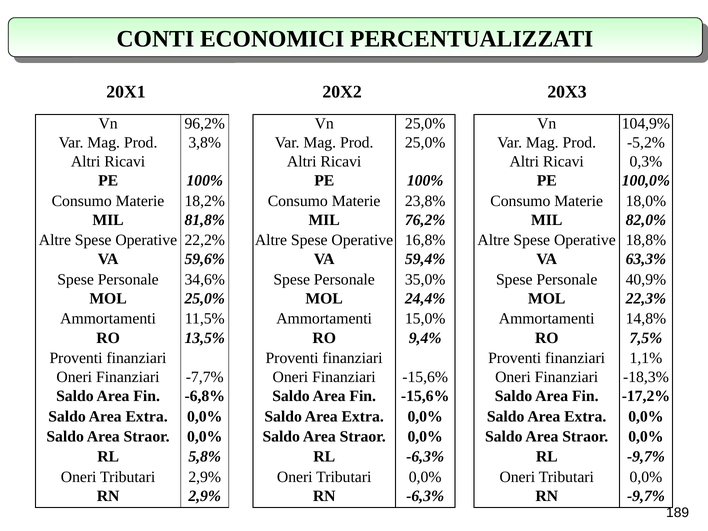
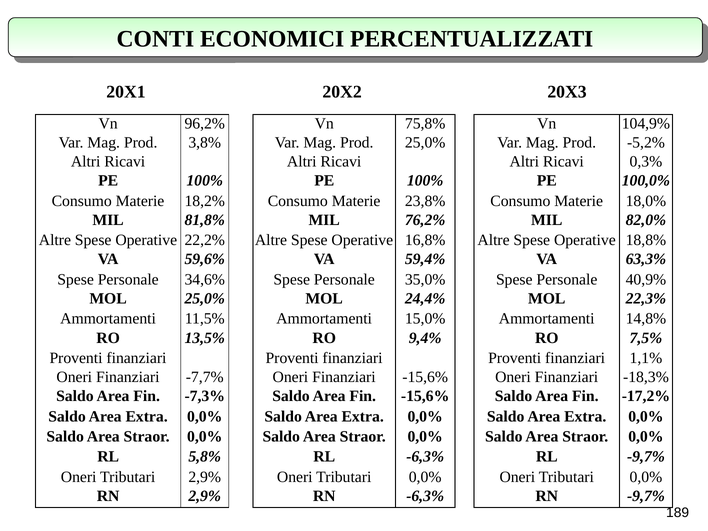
Vn 25,0%: 25,0% -> 75,8% (425, 123)
-6,8%: -6,8% -> -7,3% (205, 396)
